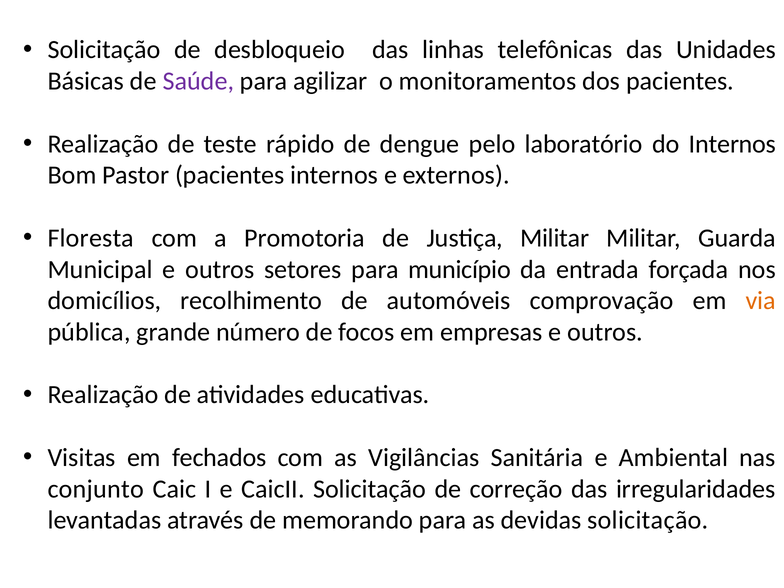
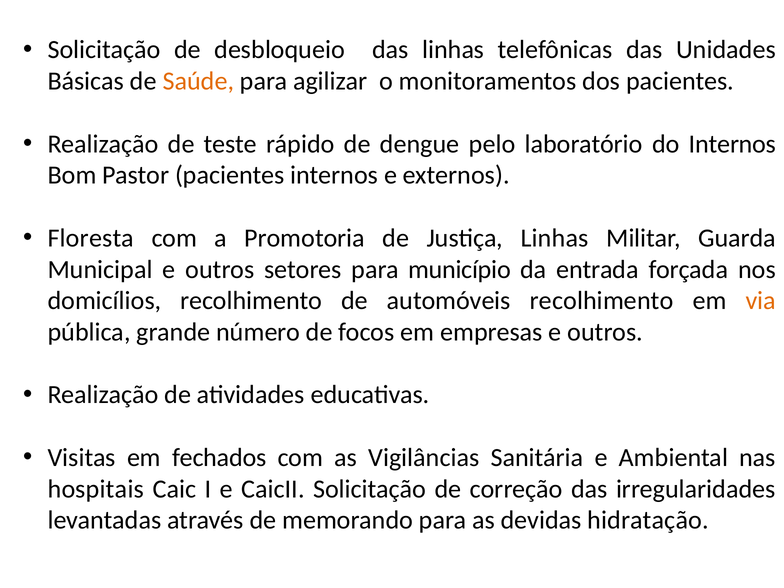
Saúde colour: purple -> orange (198, 81)
Justiça Militar: Militar -> Linhas (555, 238)
automóveis comprovação: comprovação -> recolhimento (602, 301)
conjunto: conjunto -> hospitais (96, 489)
devidas solicitação: solicitação -> hidratação (648, 520)
